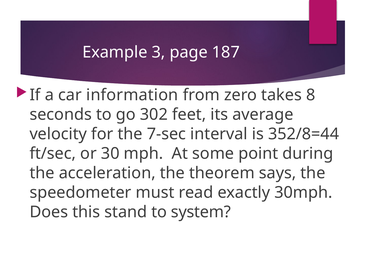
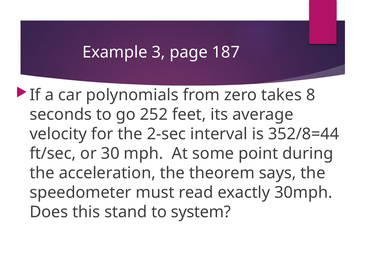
information: information -> polynomials (132, 95)
302: 302 -> 252 (154, 114)
7-sec: 7-sec -> 2-sec (166, 134)
